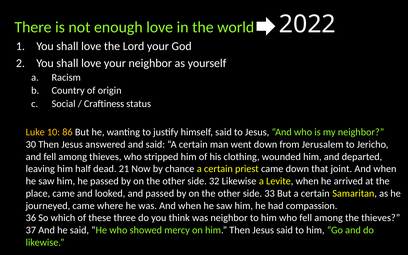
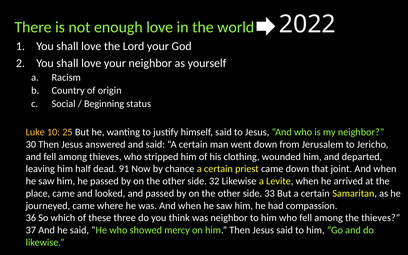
Craftiness: Craftiness -> Beginning (104, 104)
86: 86 -> 25 (67, 132)
21: 21 -> 91 (124, 169)
